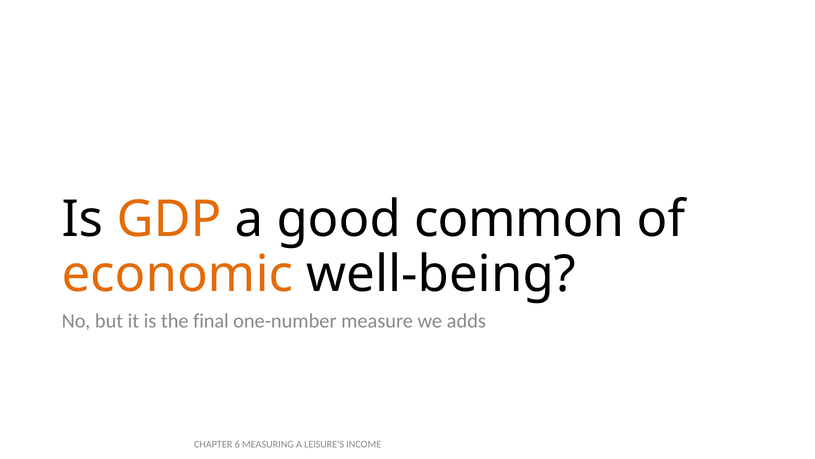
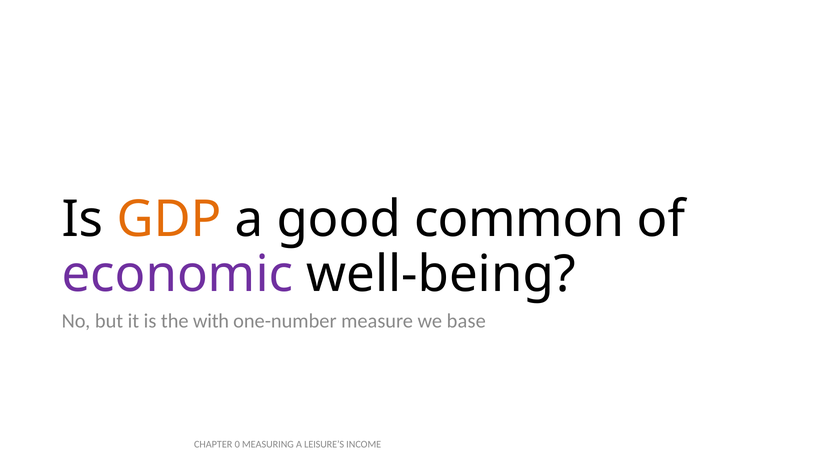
economic colour: orange -> purple (177, 274)
final: final -> with (211, 321)
adds: adds -> base (466, 321)
6: 6 -> 0 (237, 444)
